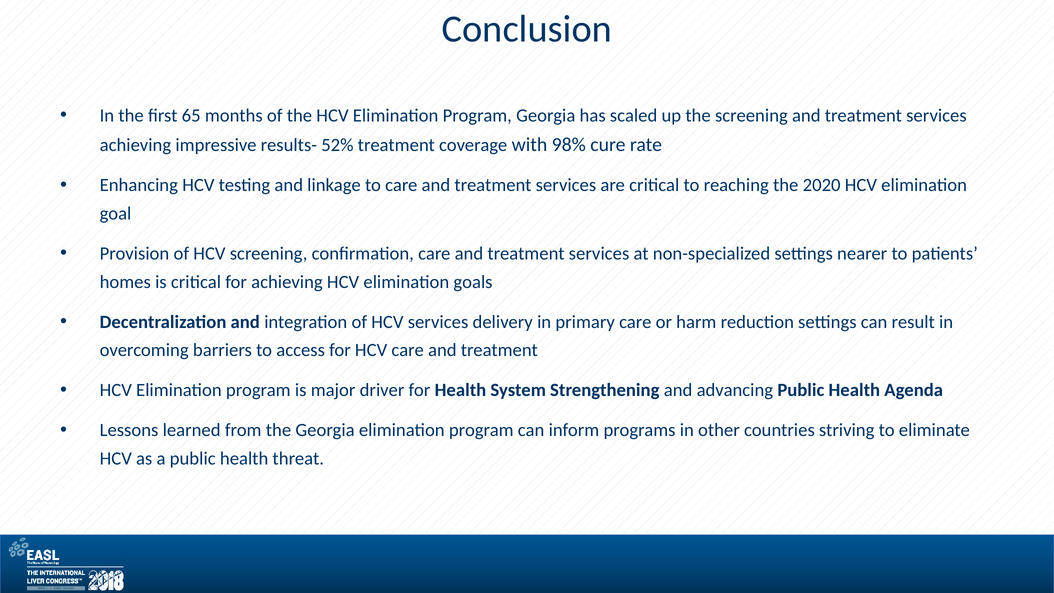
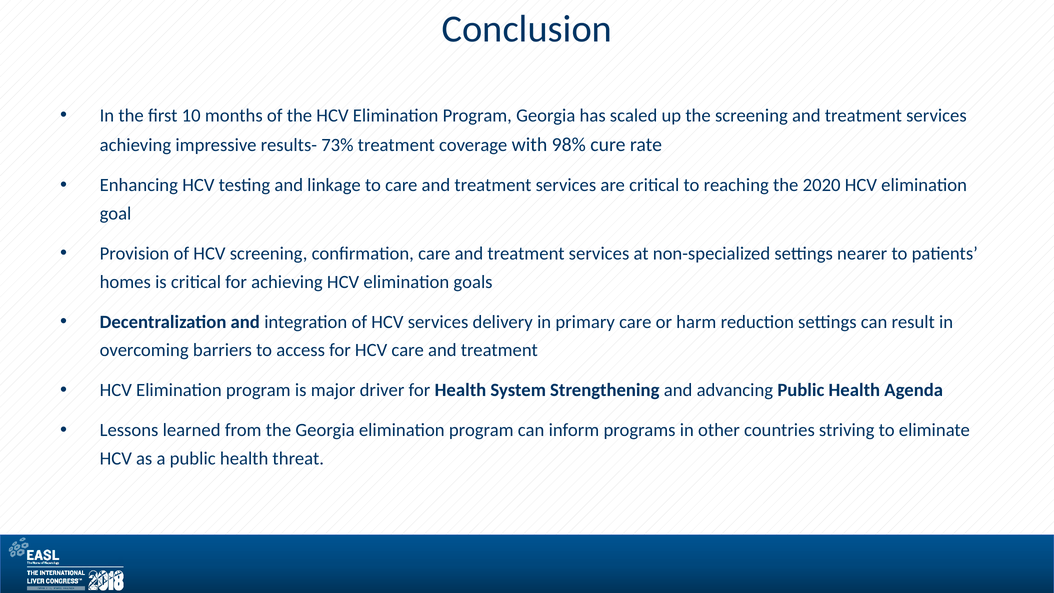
65: 65 -> 10 (191, 115)
52%: 52% -> 73% (337, 145)
